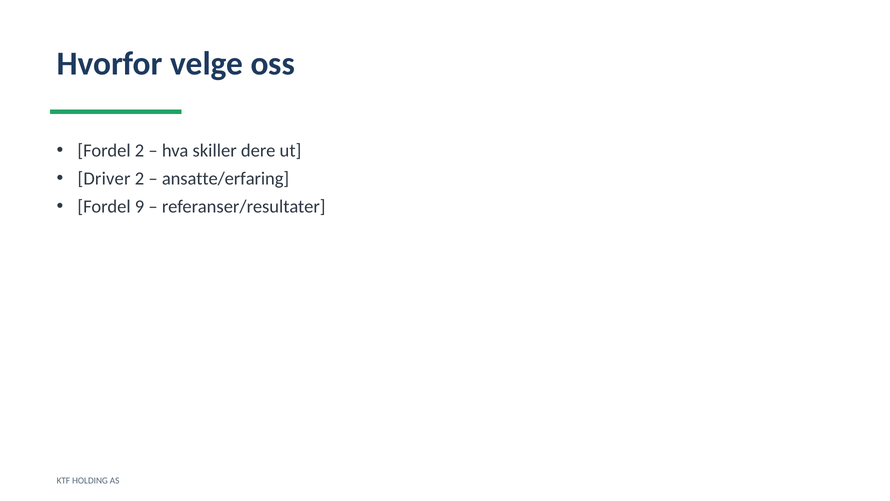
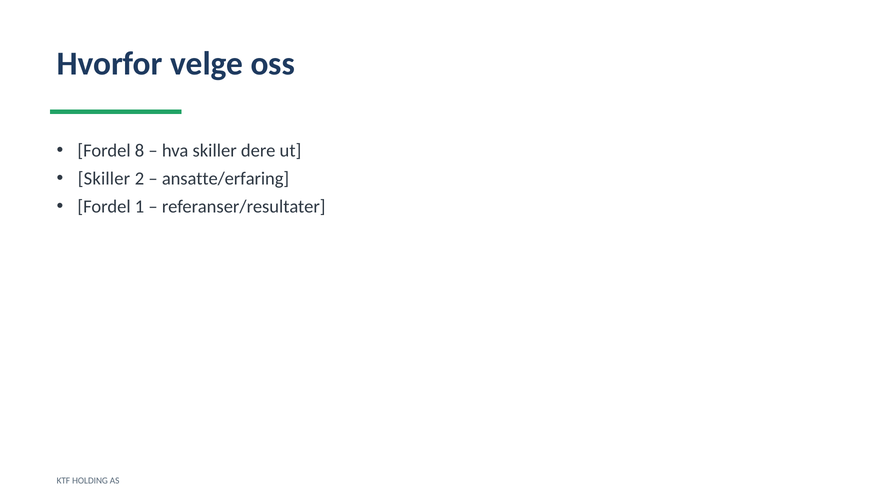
Fordel 2: 2 -> 8 (140, 151)
Driver: Driver -> Skiller (104, 179)
9: 9 -> 1 (140, 206)
